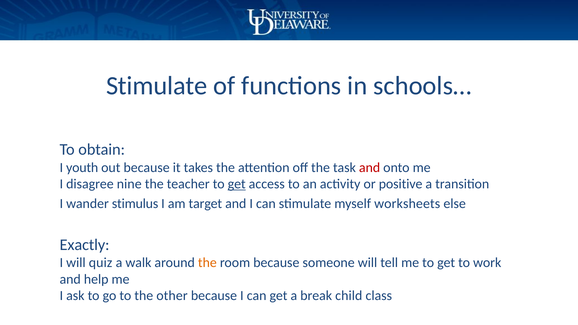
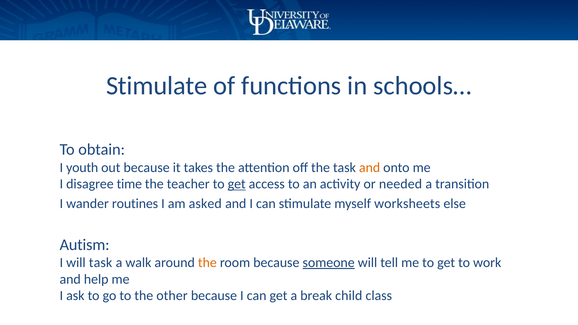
and colour: red -> orange (370, 168)
nine: nine -> time (129, 184)
positive: positive -> needed (401, 184)
stimulus: stimulus -> routines (135, 204)
target: target -> asked (205, 204)
Exactly: Exactly -> Autism (85, 245)
will quiz: quiz -> task (101, 263)
someone underline: none -> present (329, 263)
